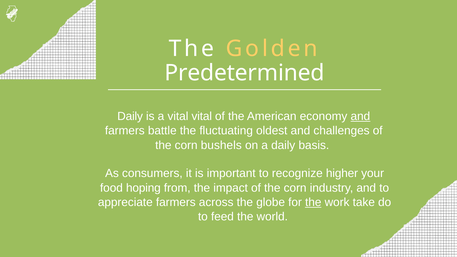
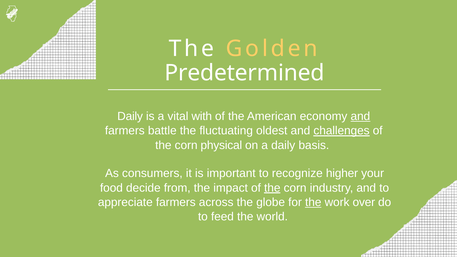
vital vital: vital -> with (202, 116)
challenges underline: none -> present (342, 131)
bushels: bushels -> physical (221, 145)
hoping: hoping -> decide (143, 188)
the underline: none -> present (272, 188)
take: take -> over (364, 202)
